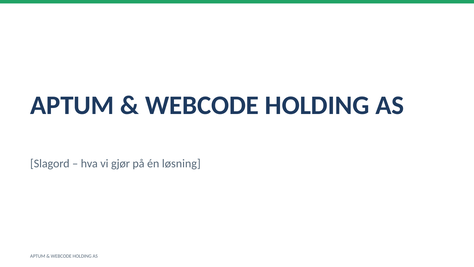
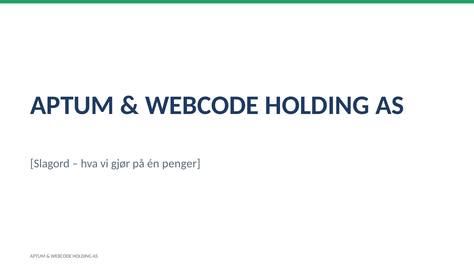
løsning: løsning -> penger (181, 163)
